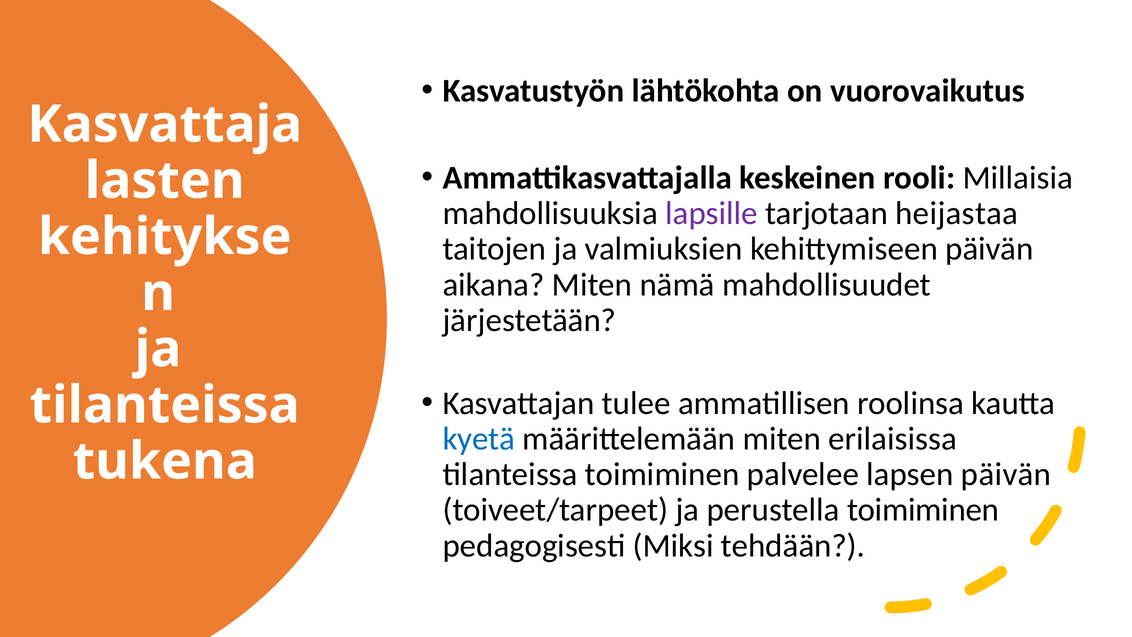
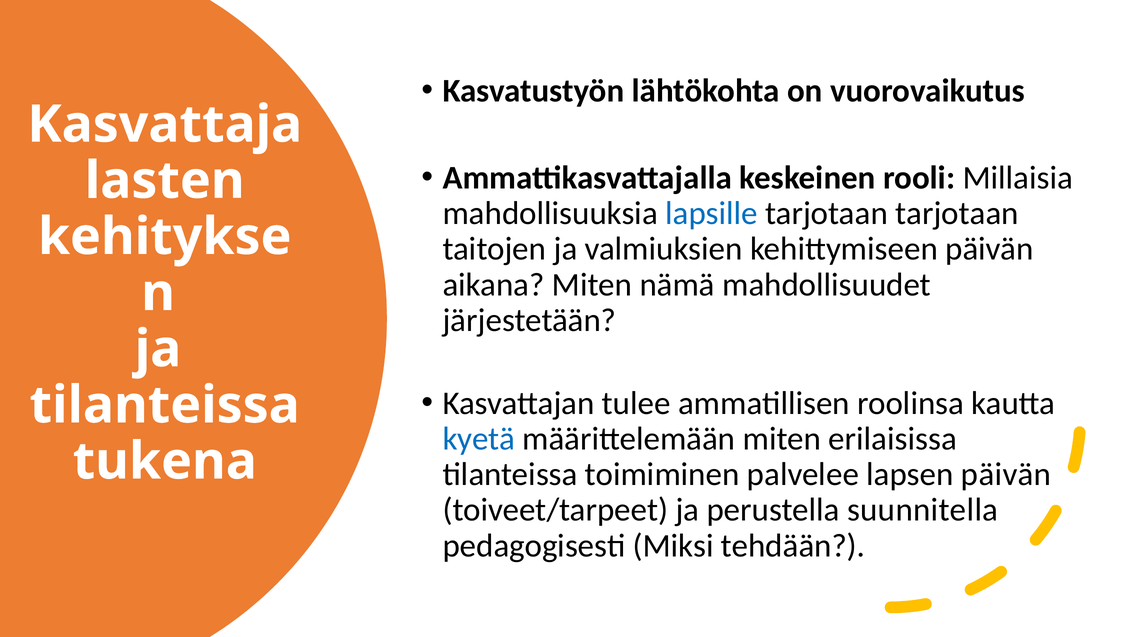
lapsille colour: purple -> blue (711, 213)
tarjotaan heijastaa: heijastaa -> tarjotaan (957, 213)
perustella toimiminen: toimiminen -> suunnitella (923, 510)
